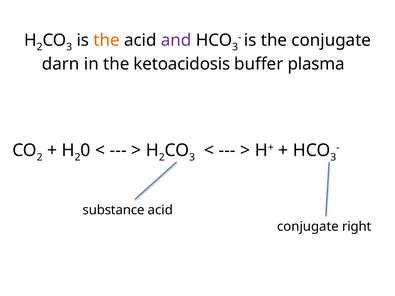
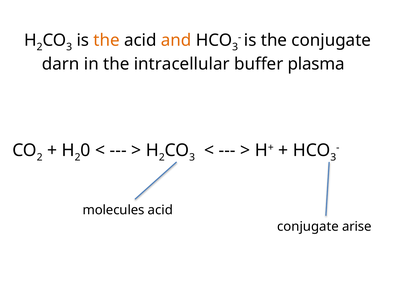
and colour: purple -> orange (176, 40)
ketoacidosis: ketoacidosis -> intracellular (182, 64)
substance: substance -> molecules (114, 210)
right: right -> arise (357, 227)
